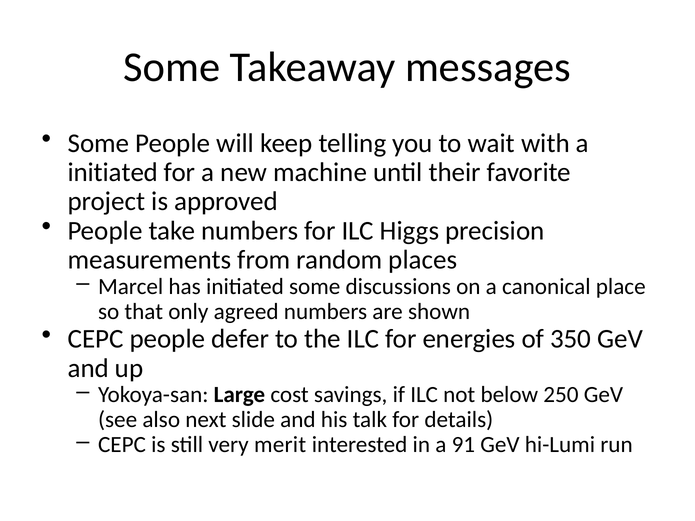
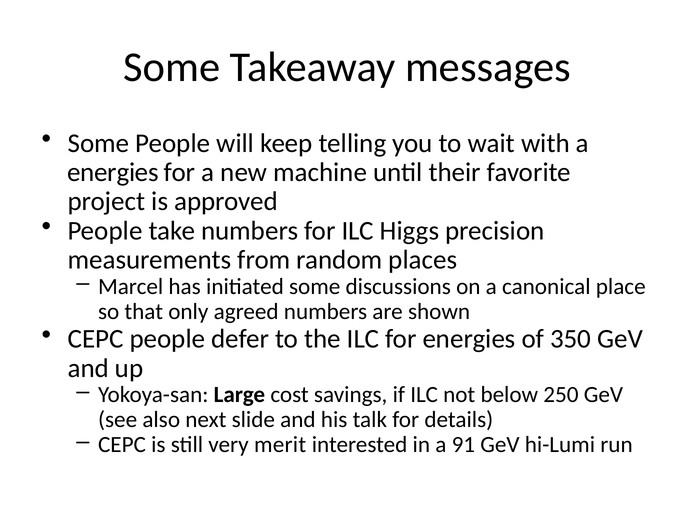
initiated: initiated -> energies (113, 172)
